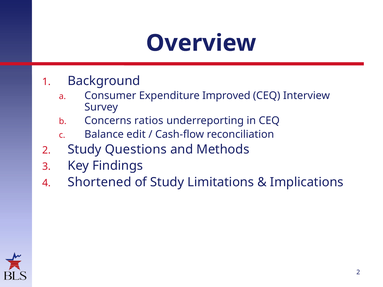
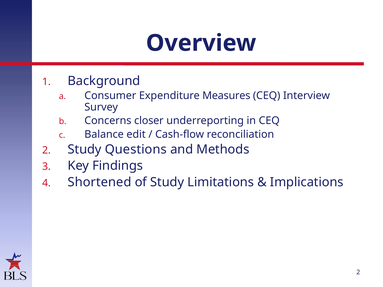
Improved: Improved -> Measures (226, 96)
ratios: ratios -> closer (149, 121)
